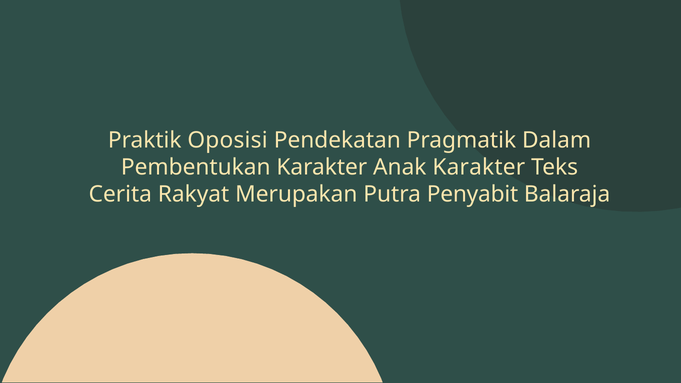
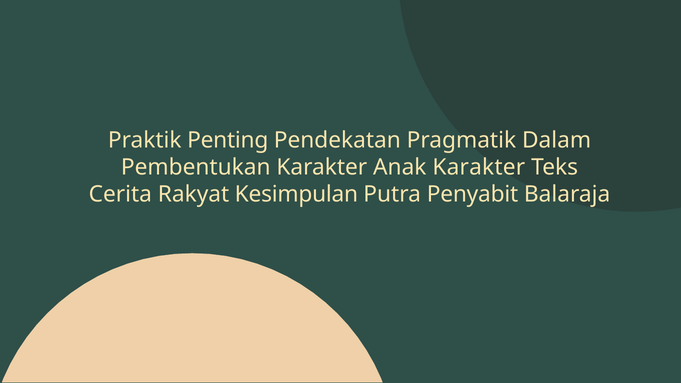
Oposisi: Oposisi -> Penting (228, 140)
Merupakan: Merupakan -> Kesimpulan (296, 195)
